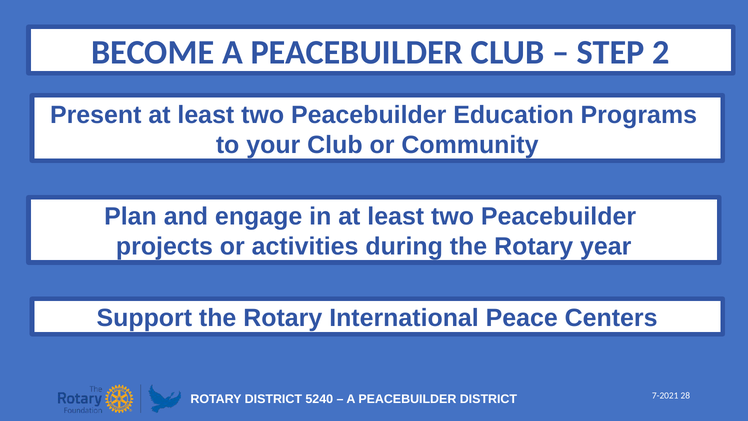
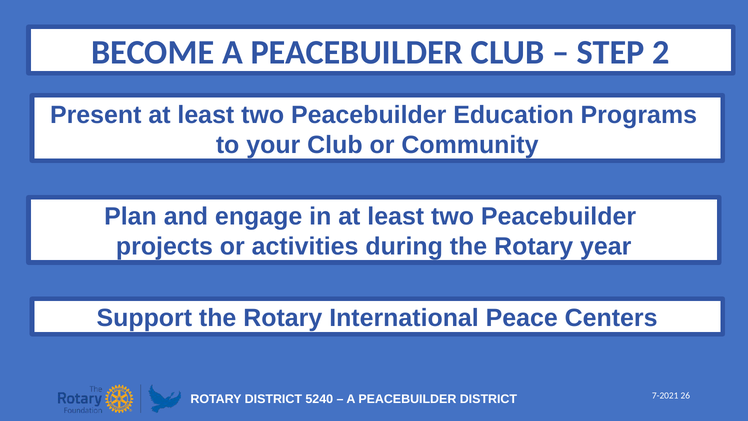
28: 28 -> 26 (685, 396)
